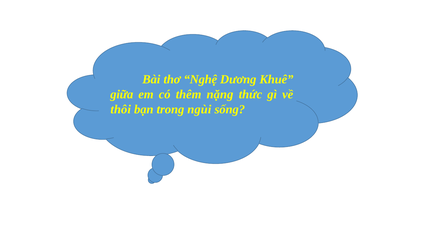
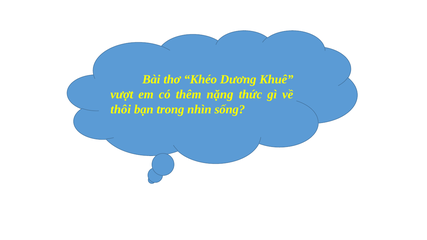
Nghệ: Nghệ -> Khéo (200, 80)
giữa: giữa -> vượt (122, 95)
ngùi: ngùi -> nhìn (199, 109)
